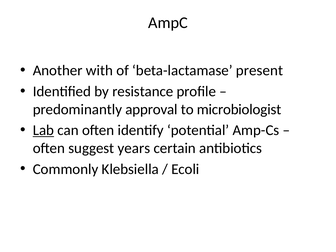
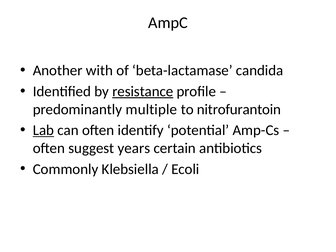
present: present -> candida (260, 70)
resistance underline: none -> present (143, 91)
approval: approval -> multiple (151, 109)
microbiologist: microbiologist -> nitrofurantoin (239, 109)
